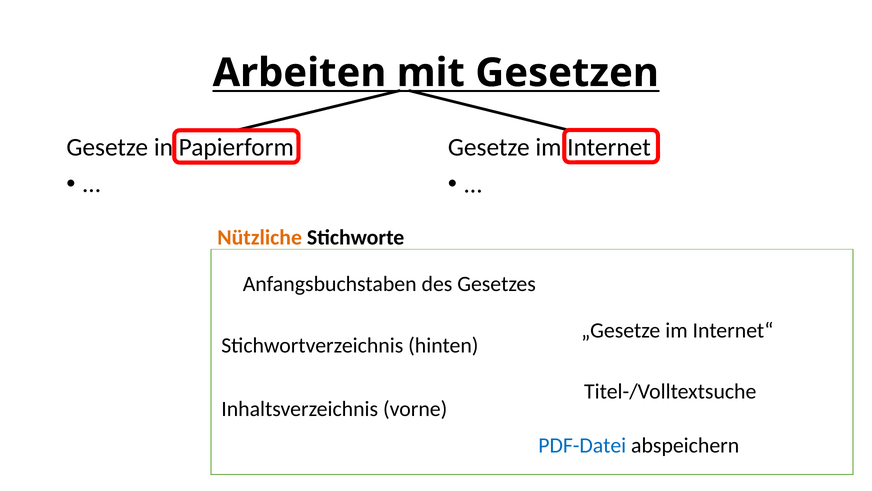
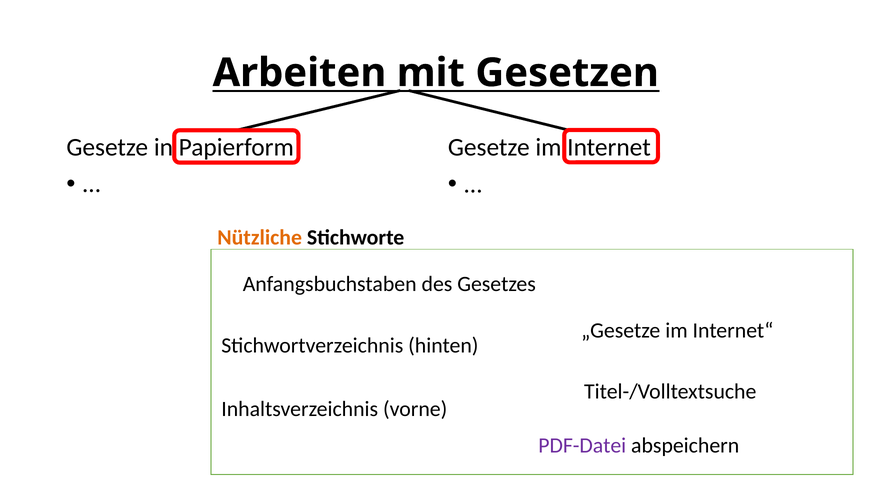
PDF-Datei colour: blue -> purple (582, 445)
